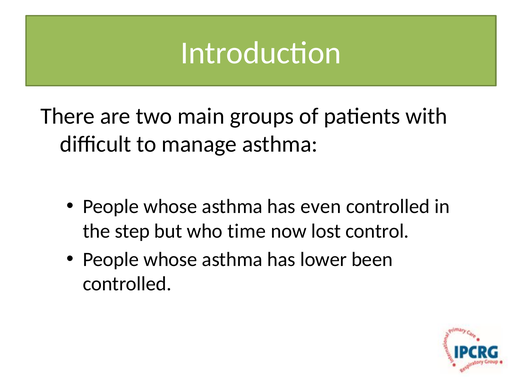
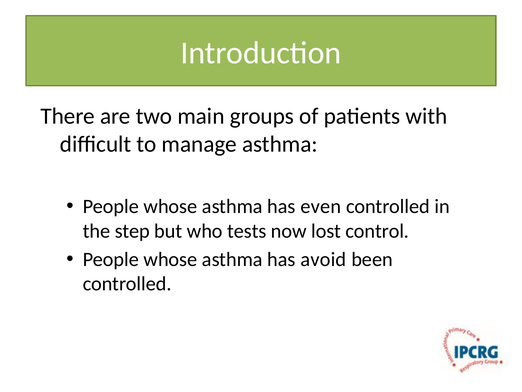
time: time -> tests (247, 231)
lower: lower -> avoid (323, 259)
